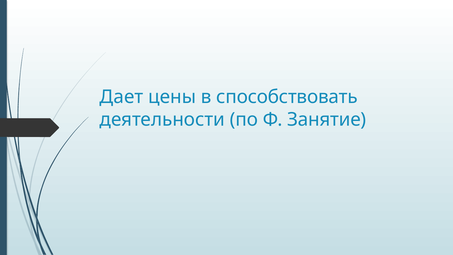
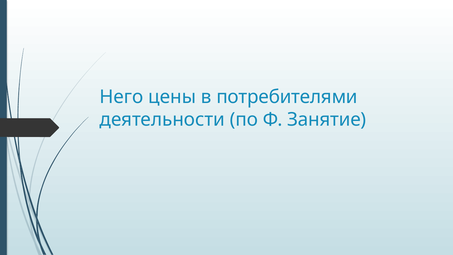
Дает: Дает -> Него (121, 97)
способствовать: способствовать -> потребителями (287, 97)
